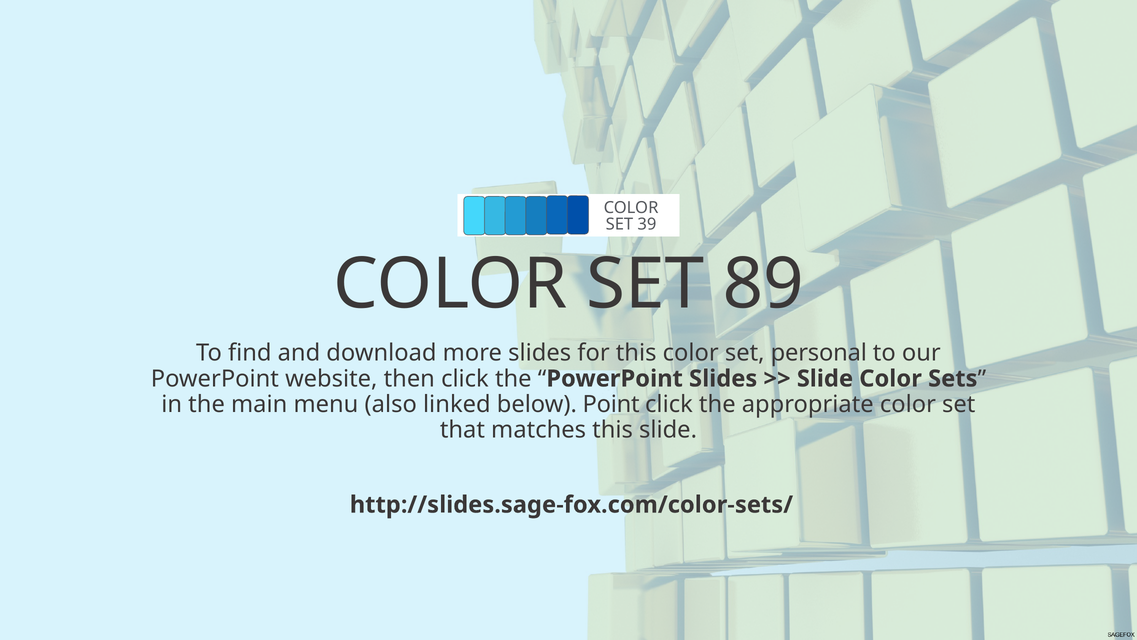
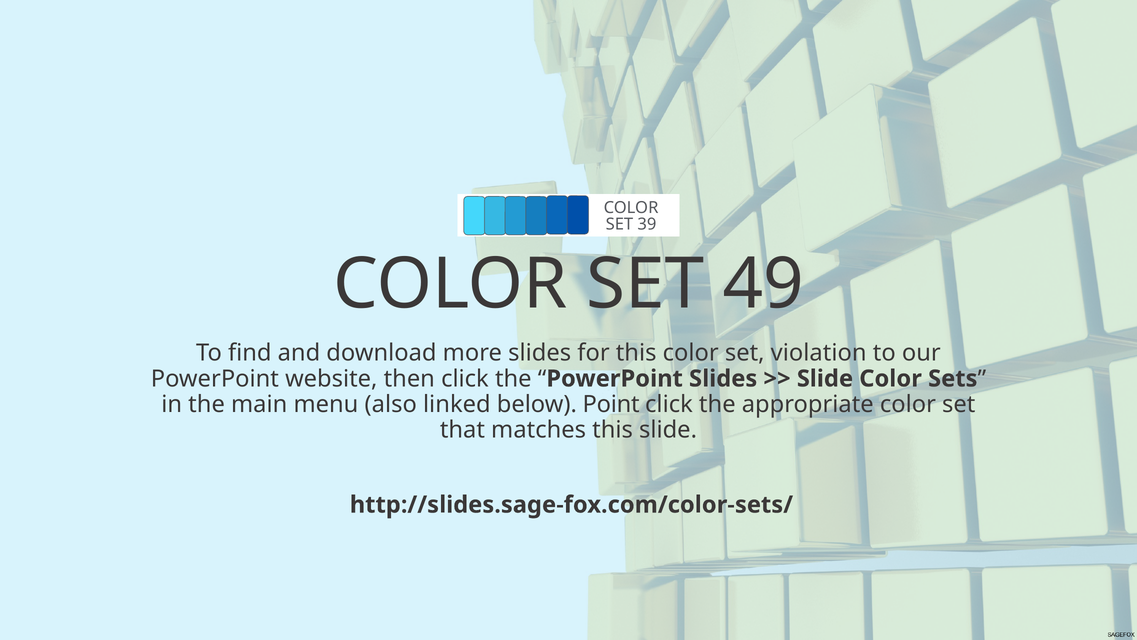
89: 89 -> 49 (763, 284)
personal: personal -> violation (819, 353)
